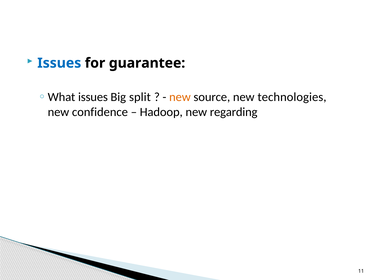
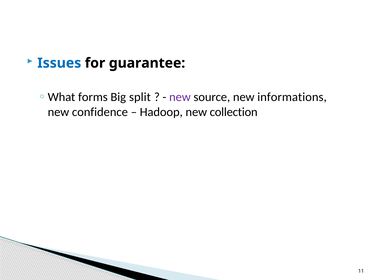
issues: issues -> forms (93, 97)
new colour: orange -> purple (180, 97)
technologies: technologies -> informations (292, 97)
regarding: regarding -> collection (234, 112)
